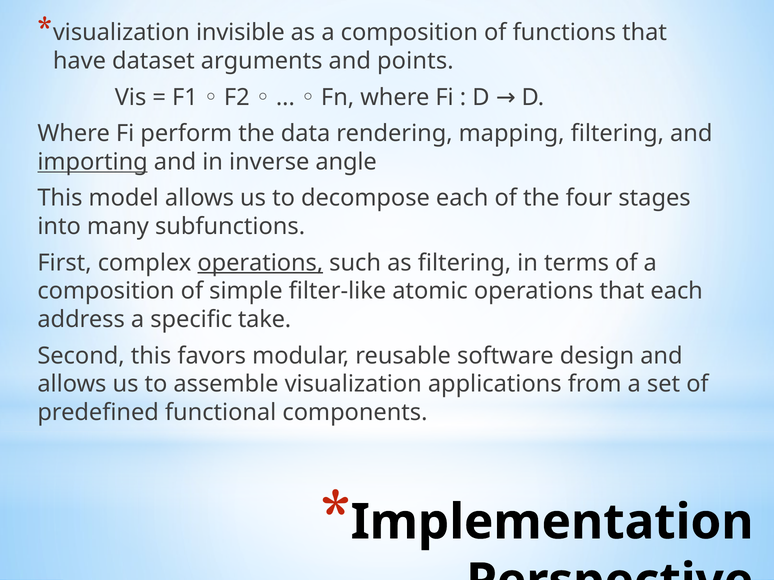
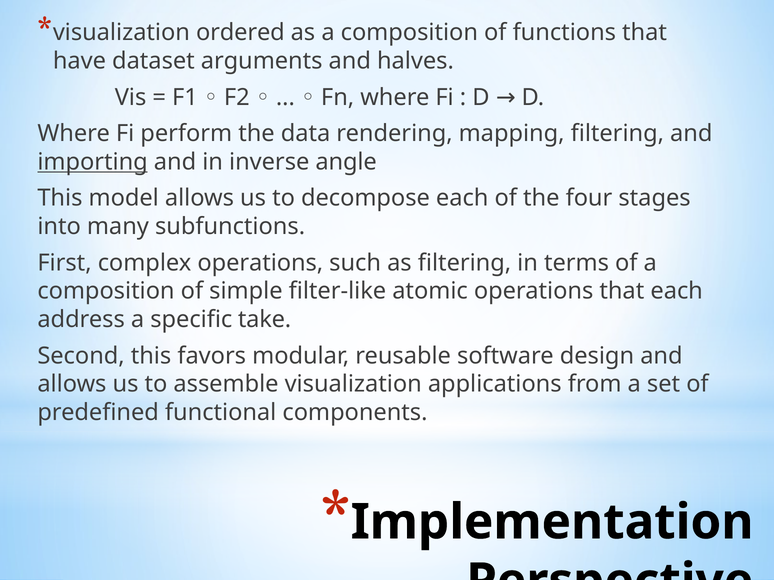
invisible: invisible -> ordered (240, 33)
points: points -> halves (415, 61)
operations underline: present -> none (260, 263)
